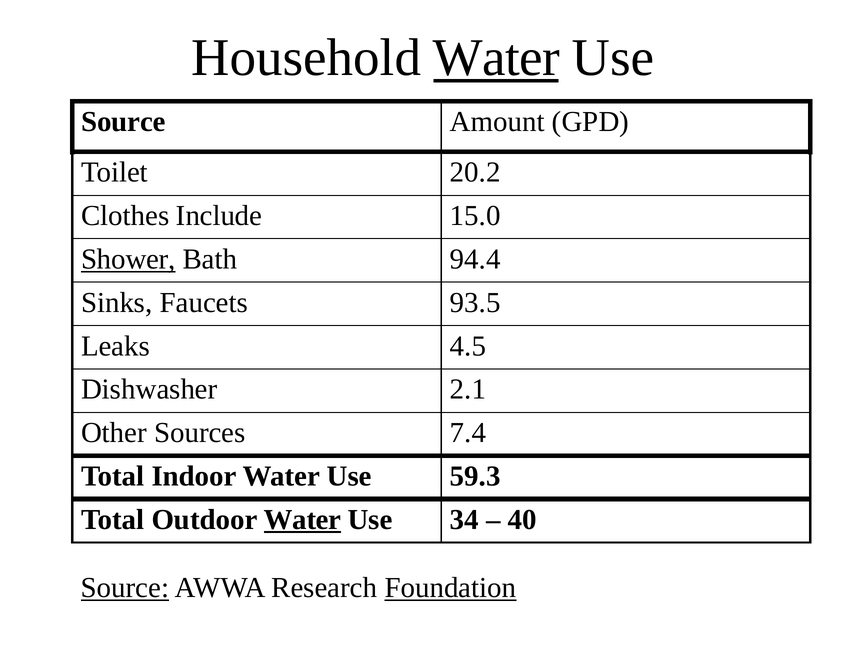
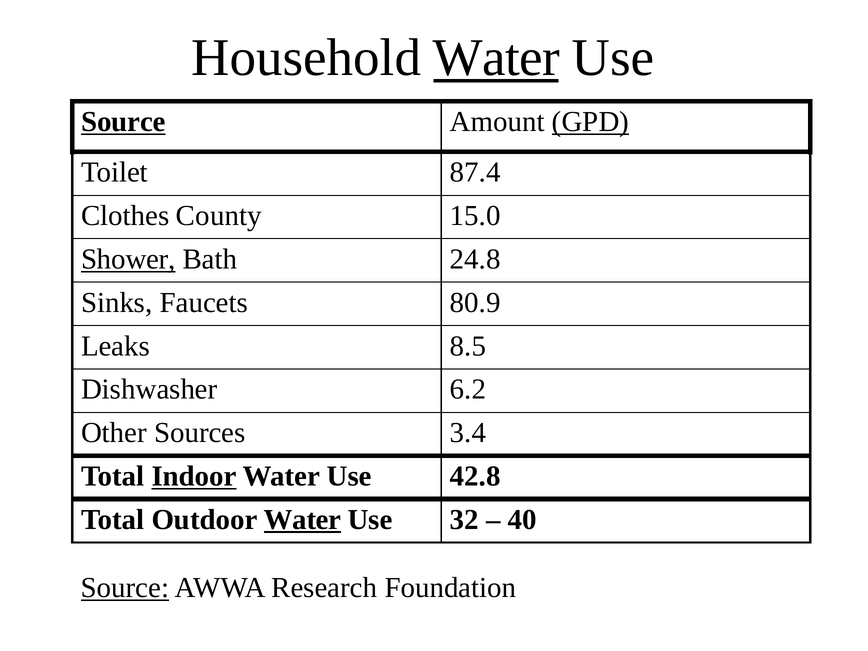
Source underline: none -> present (123, 122)
GPD underline: none -> present (590, 122)
20.2: 20.2 -> 87.4 (475, 172)
Include: Include -> County (219, 216)
94.4: 94.4 -> 24.8 (475, 259)
93.5: 93.5 -> 80.9 (475, 303)
4.5: 4.5 -> 8.5 (468, 346)
2.1: 2.1 -> 6.2 (468, 389)
7.4: 7.4 -> 3.4 (468, 433)
Indoor underline: none -> present (194, 476)
59.3: 59.3 -> 42.8 (475, 476)
34: 34 -> 32 (464, 520)
Foundation underline: present -> none (450, 588)
